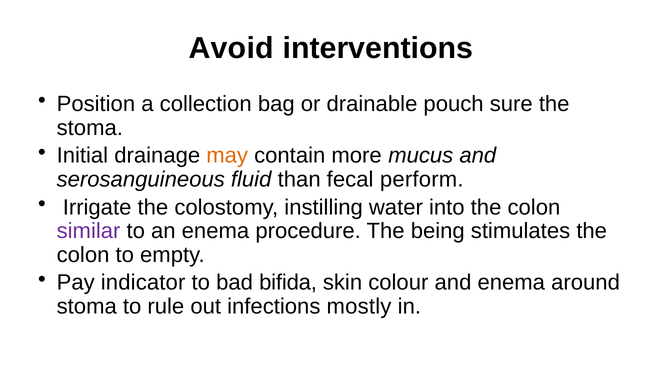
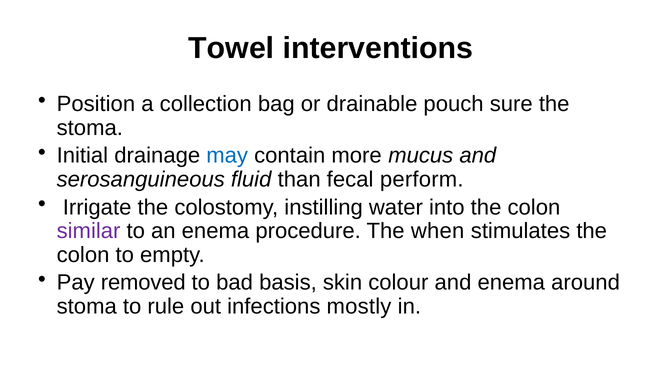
Avoid: Avoid -> Towel (231, 48)
may colour: orange -> blue (227, 156)
being: being -> when (438, 231)
indicator: indicator -> removed (143, 283)
bifida: bifida -> basis (288, 283)
